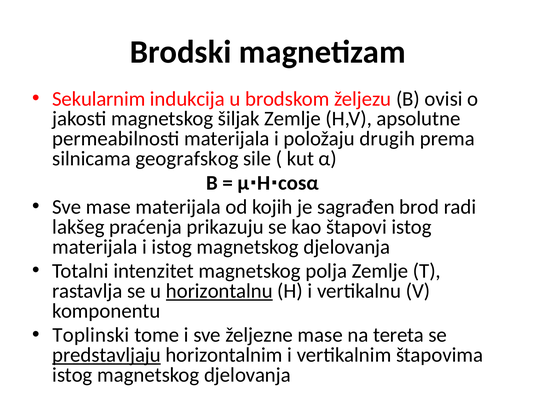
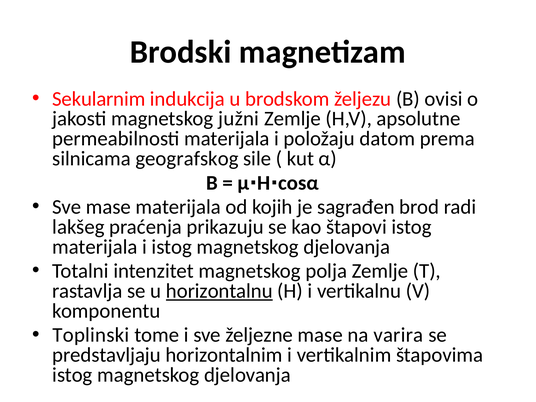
šiljak: šiljak -> južni (239, 119)
drugih: drugih -> datom (387, 139)
tereta: tereta -> varira (398, 335)
predstavljaju underline: present -> none (107, 355)
